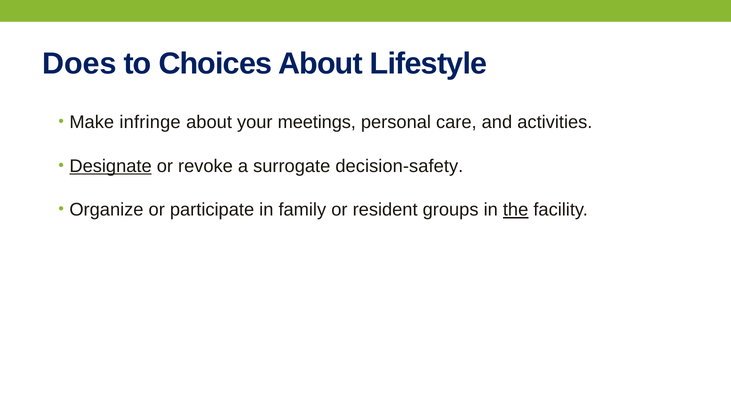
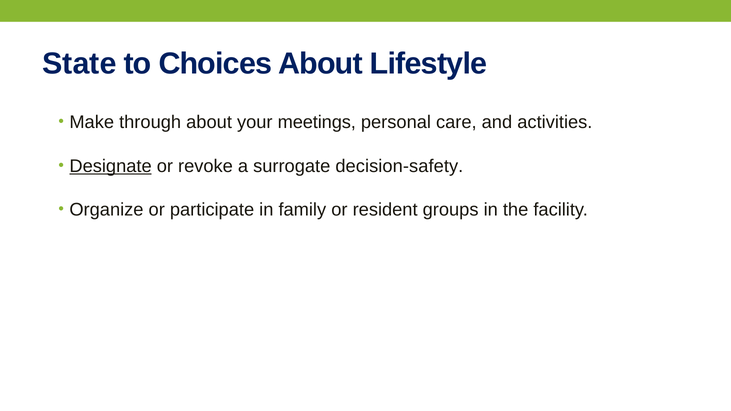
Does: Does -> State (79, 64)
infringe: infringe -> through (150, 122)
the underline: present -> none (516, 210)
